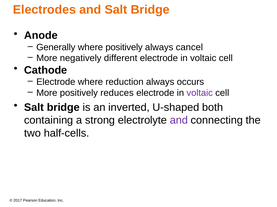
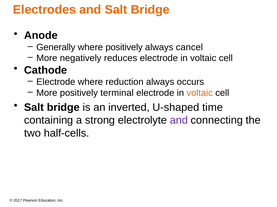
different: different -> reduces (121, 58)
reduces: reduces -> terminal (117, 93)
voltaic colour: purple -> orange (200, 93)
both: both -> time (213, 108)
